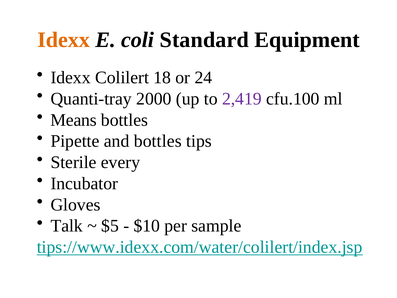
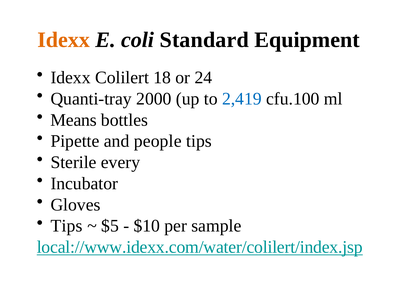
2,419 colour: purple -> blue (242, 99)
and bottles: bottles -> people (158, 141)
Talk: Talk -> Tips (67, 226)
tips://www.idexx.com/water/colilert/index.jsp: tips://www.idexx.com/water/colilert/index.jsp -> local://www.idexx.com/water/colilert/index.jsp (200, 247)
